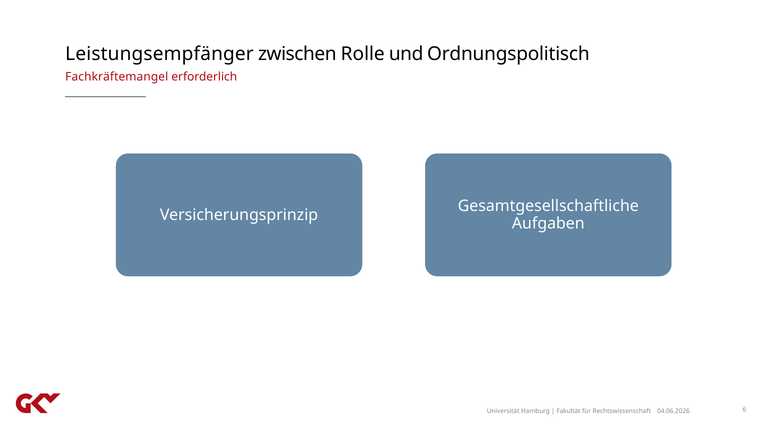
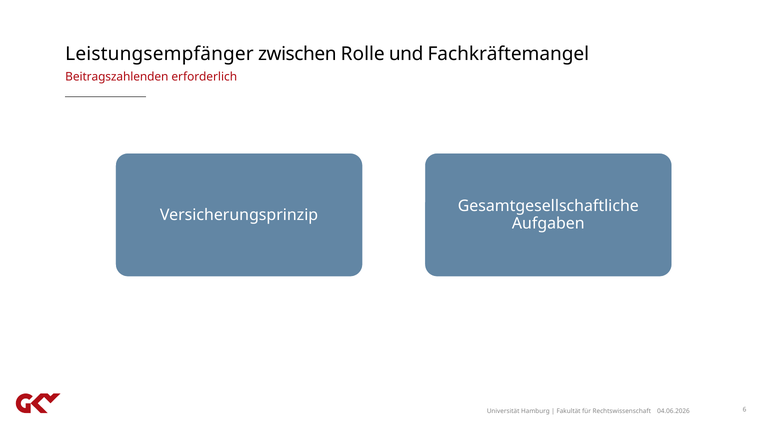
Ordnungspolitisch: Ordnungspolitisch -> Fachkräftemangel (508, 54)
Fachkräftemangel: Fachkräftemangel -> Beitragszahlenden (117, 77)
